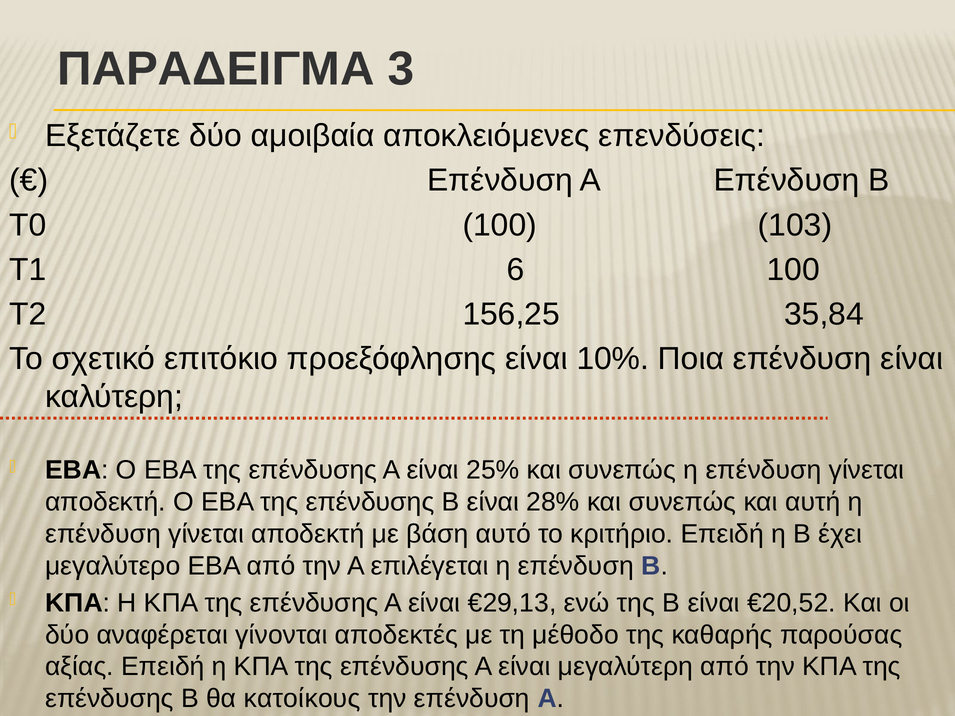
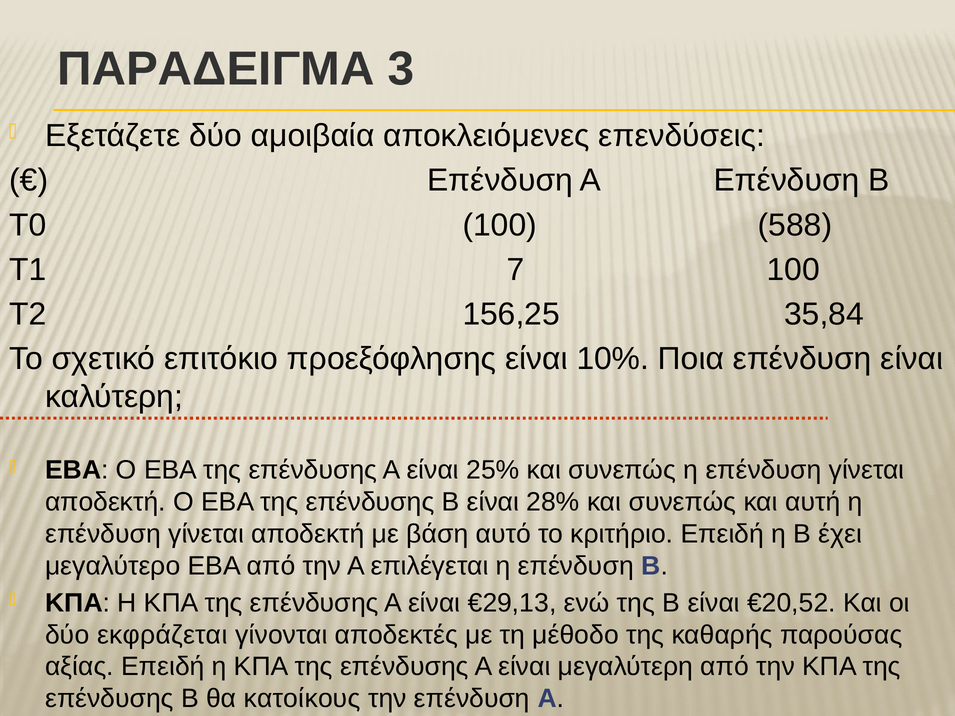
103: 103 -> 588 (795, 225)
6: 6 -> 7 (516, 270)
αναφέρεται: αναφέρεται -> εκφράζεται (162, 635)
